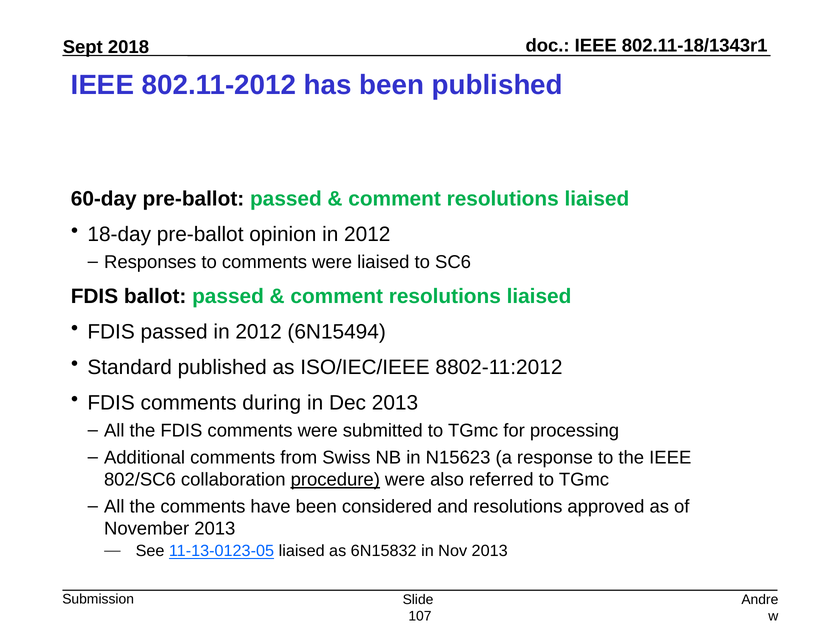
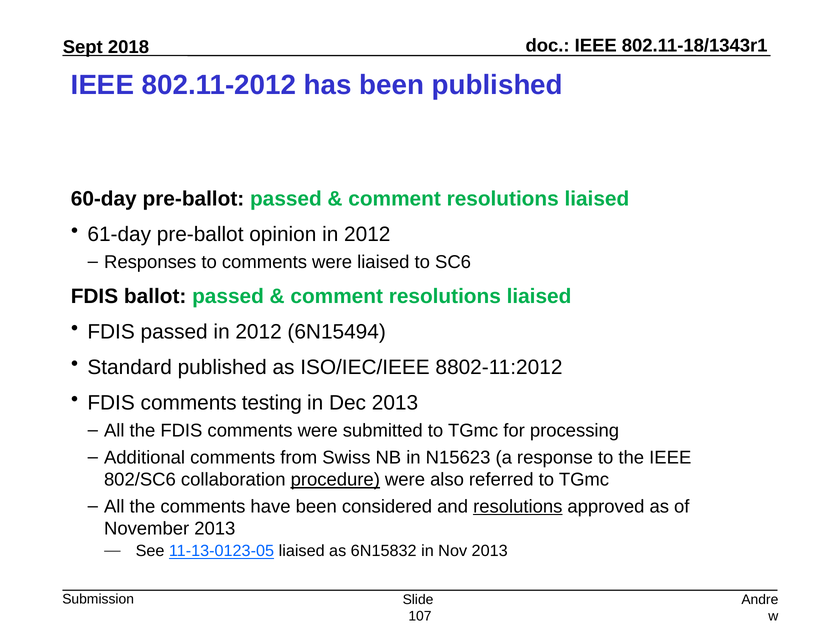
18-day: 18-day -> 61-day (119, 234)
during: during -> testing (272, 403)
resolutions underline: none -> present (518, 506)
